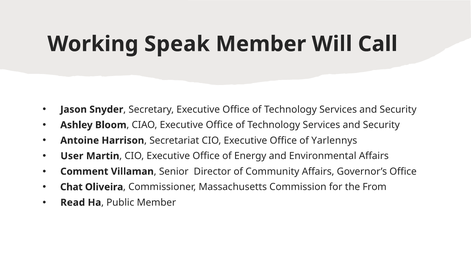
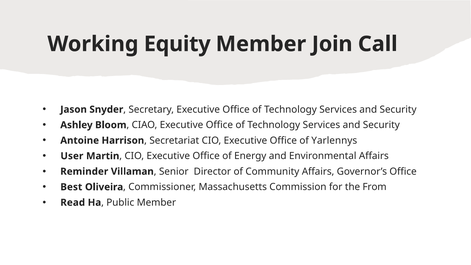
Speak: Speak -> Equity (177, 44)
Will: Will -> Join (332, 44)
Comment: Comment -> Reminder (84, 171)
Chat: Chat -> Best (71, 187)
